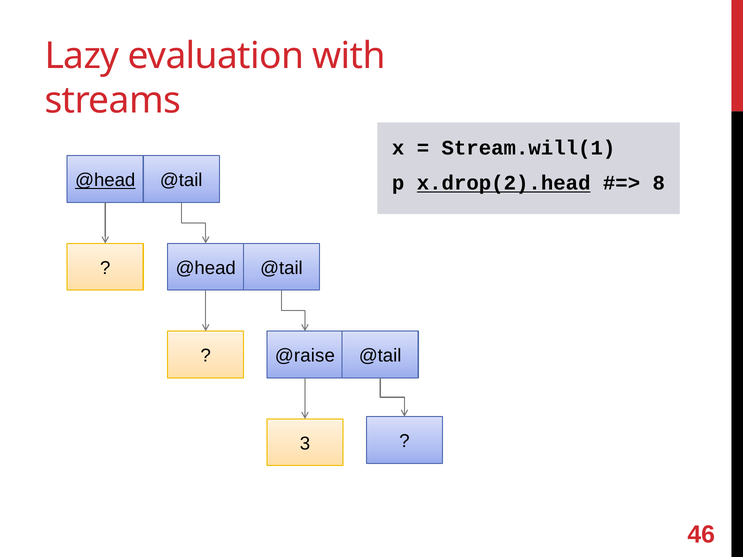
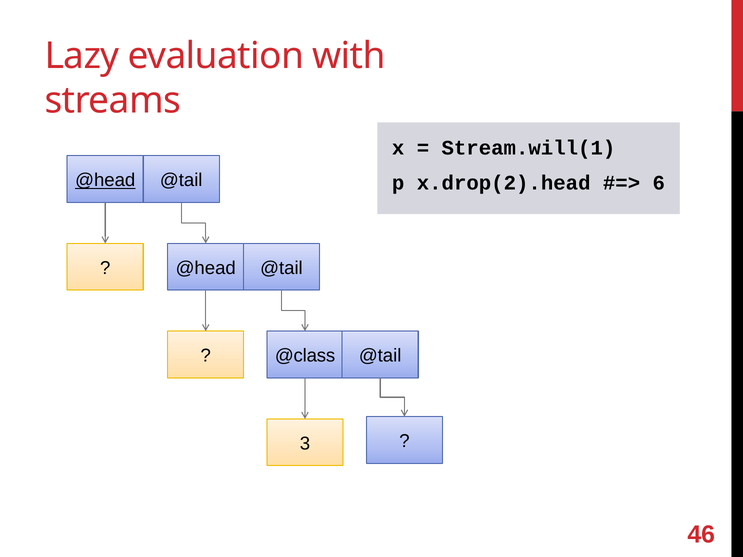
x.drop(2).head underline: present -> none (504, 183)
8: 8 -> 6 (659, 183)
@raise: @raise -> @class (305, 356)
